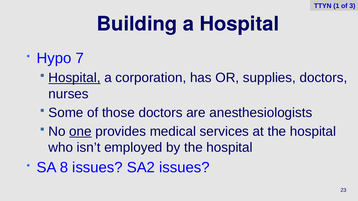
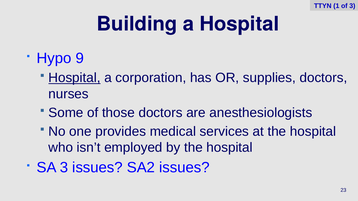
7: 7 -> 9 (80, 58)
one underline: present -> none (80, 132)
SA 8: 8 -> 3 (64, 168)
